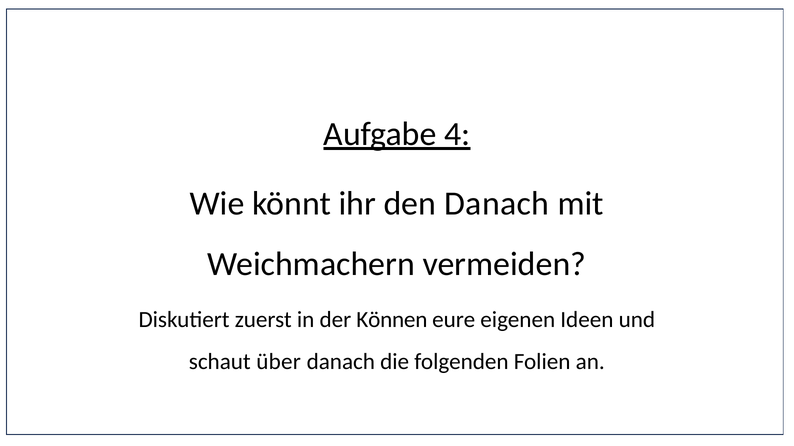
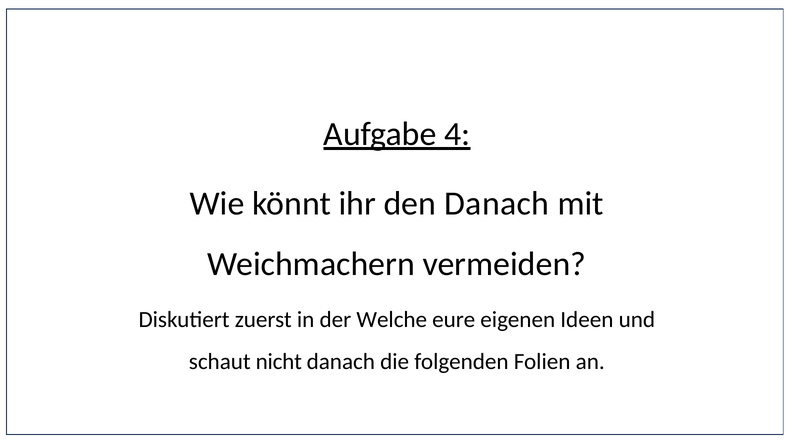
Können: Können -> Welche (392, 320)
über: über -> nicht (279, 362)
